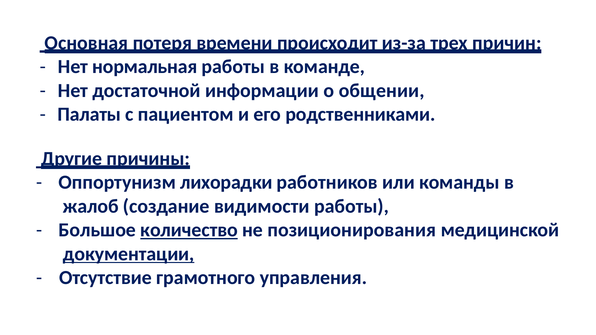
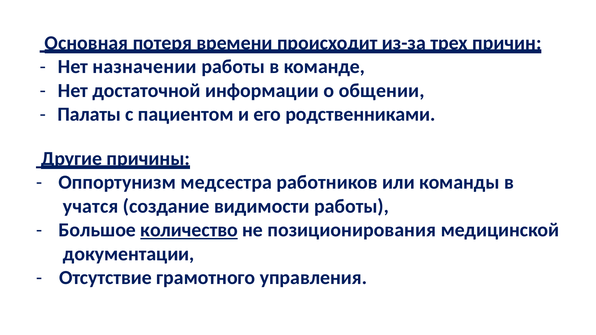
нормальная: нормальная -> назначении (145, 67)
лихорадки: лихорадки -> медсестра (226, 183)
жалоб: жалоб -> учатся (91, 206)
документации underline: present -> none (129, 254)
